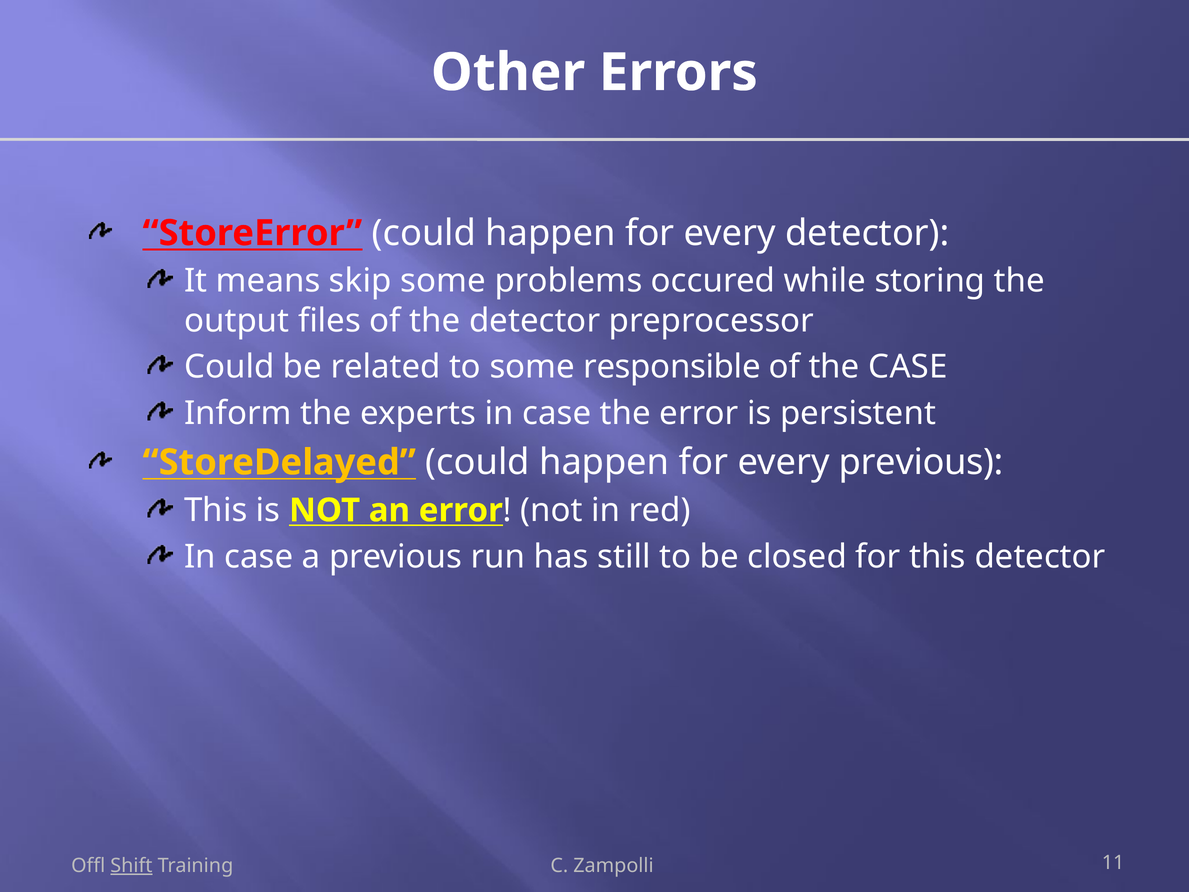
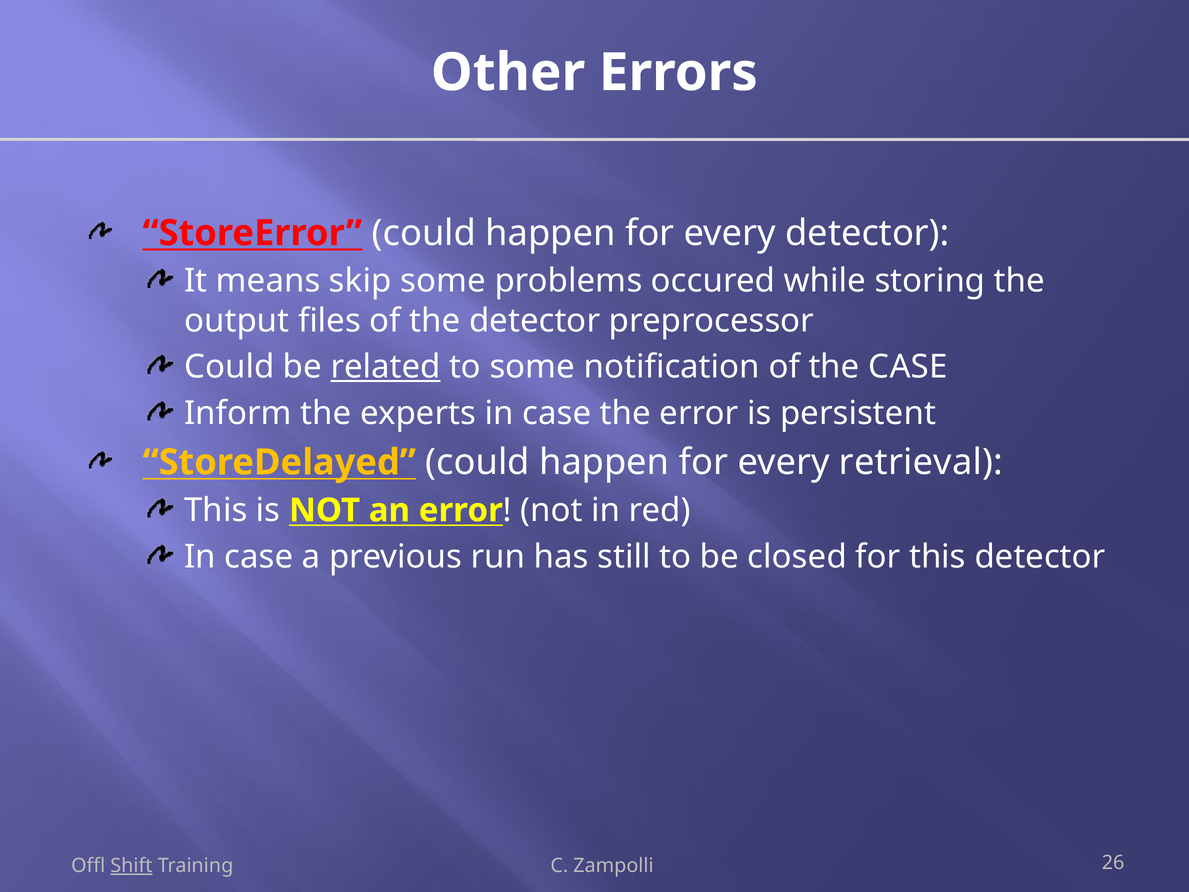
related underline: none -> present (386, 367)
responsible: responsible -> notification (672, 367)
every previous: previous -> retrieval (921, 462)
11: 11 -> 26 (1113, 862)
